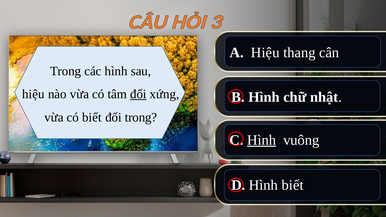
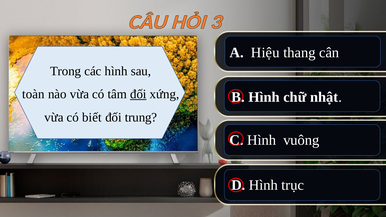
hiệu: hiệu -> toàn (33, 94)
đối trong: trong -> trung (141, 117)
Hình underline: present -> none (262, 140)
Hình biết: biết -> trục (293, 185)
